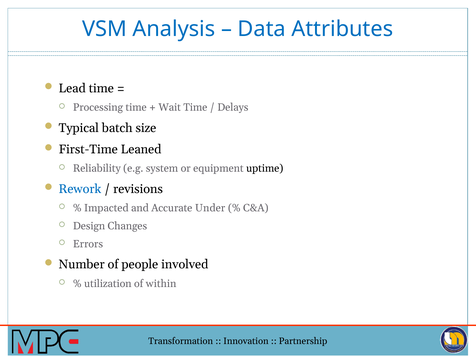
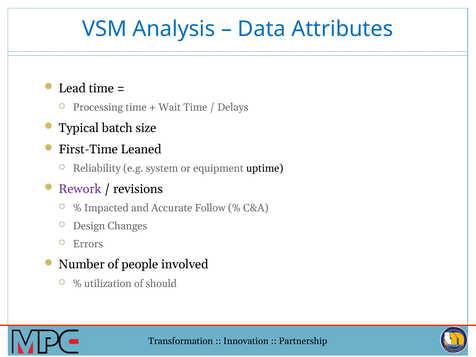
Rework colour: blue -> purple (80, 189)
Under: Under -> Follow (210, 208)
within: within -> should (161, 284)
